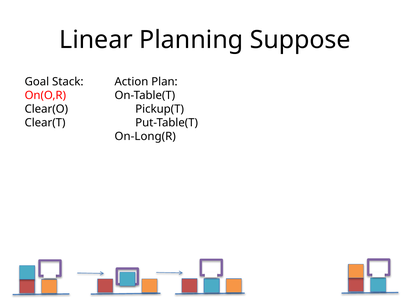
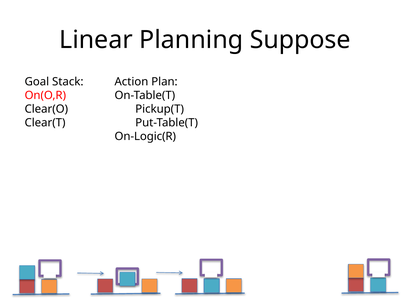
On-Long(R: On-Long(R -> On-Logic(R (145, 136)
